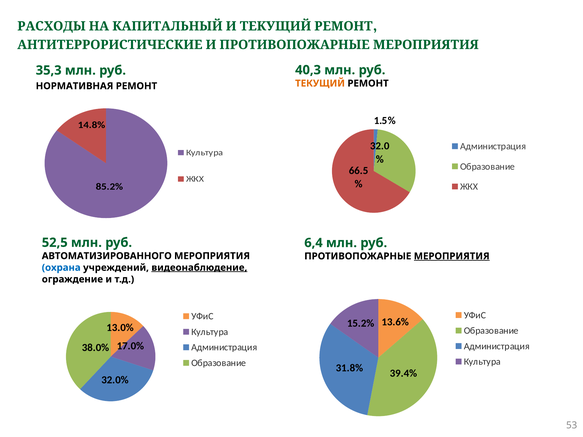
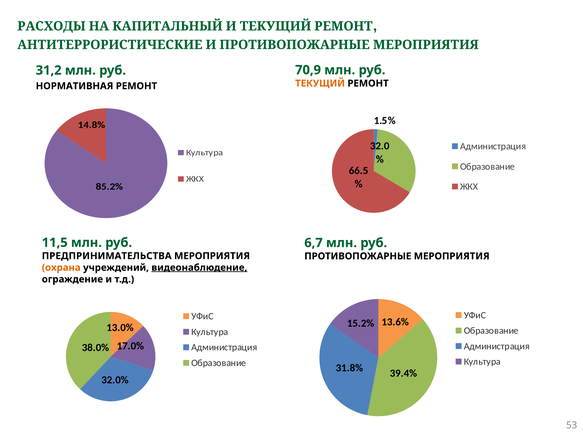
40,3: 40,3 -> 70,9 (308, 70)
35,3: 35,3 -> 31,2 (49, 70)
52,5: 52,5 -> 11,5 (55, 243)
6,4: 6,4 -> 6,7 (313, 243)
АВТОМАТИЗИРОВАННОГО: АВТОМАТИЗИРОВАННОГО -> ПРЕДПРИНИМАТЕЛЬСТВА (107, 256)
МЕРОПРИЯТИЯ underline: present -> none (452, 256)
охрана colour: blue -> orange (61, 268)
